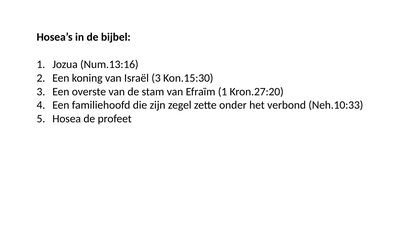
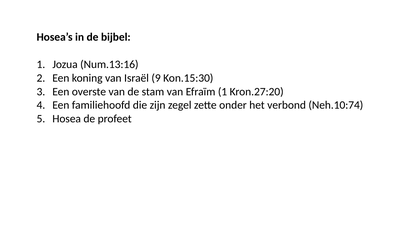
Israël 3: 3 -> 9 (156, 78)
Neh.10:33: Neh.10:33 -> Neh.10:74 (336, 105)
